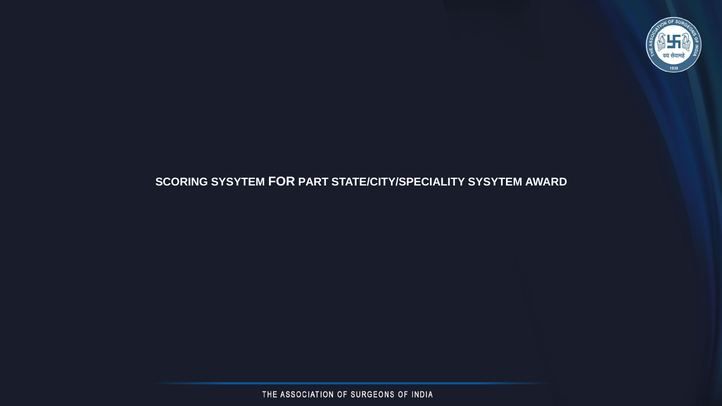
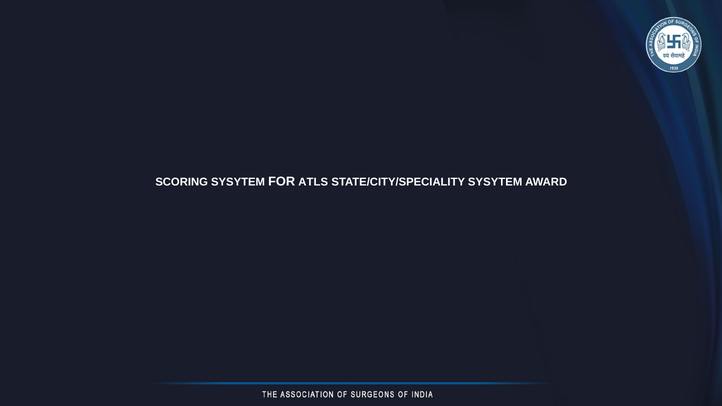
PART: PART -> ATLS (313, 182)
